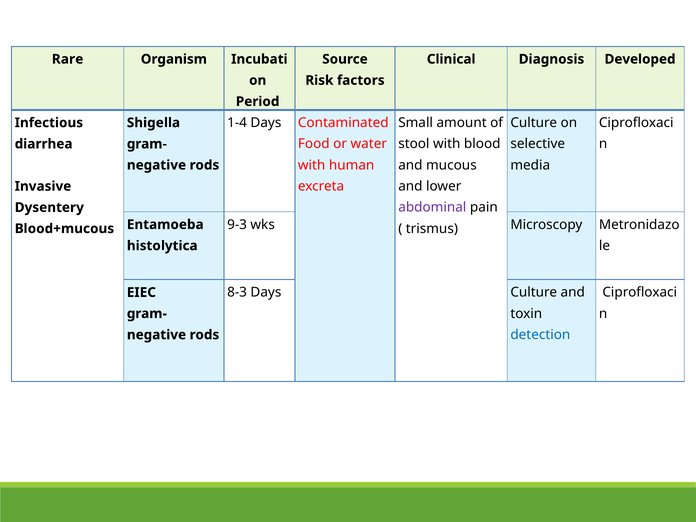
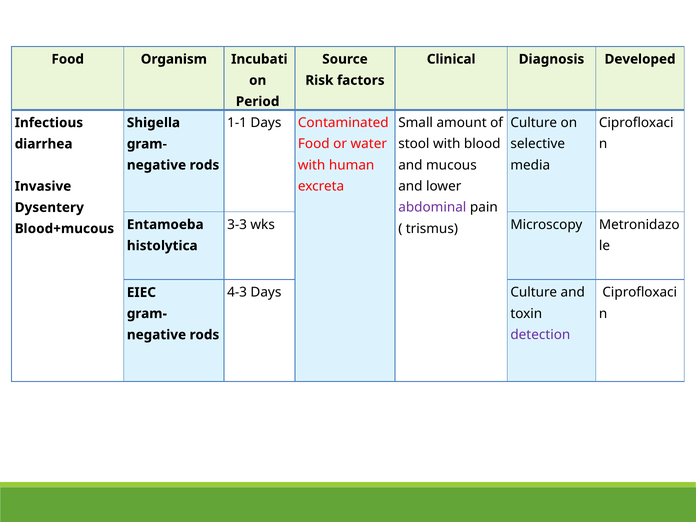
Rare: Rare -> Food (68, 59)
1-4: 1-4 -> 1-1 (237, 123)
9-3: 9-3 -> 3-3 (237, 225)
8-3: 8-3 -> 4-3 (237, 292)
detection colour: blue -> purple (540, 335)
